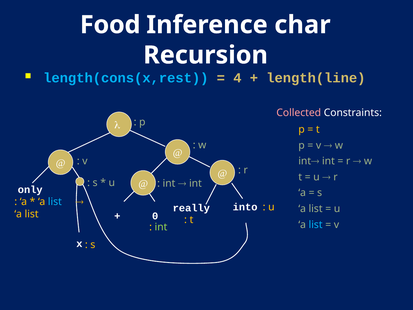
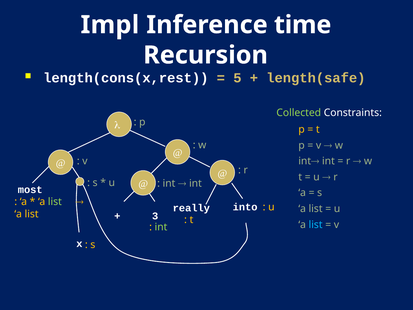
Food: Food -> Impl (110, 25)
char: char -> time (303, 25)
length(cons(x,rest colour: light blue -> white (126, 78)
4: 4 -> 5 (237, 78)
length(line: length(line -> length(safe (316, 78)
Collected colour: pink -> light green (299, 113)
only: only -> most (30, 190)
list colour: light blue -> light green (55, 202)
0: 0 -> 3 (155, 216)
